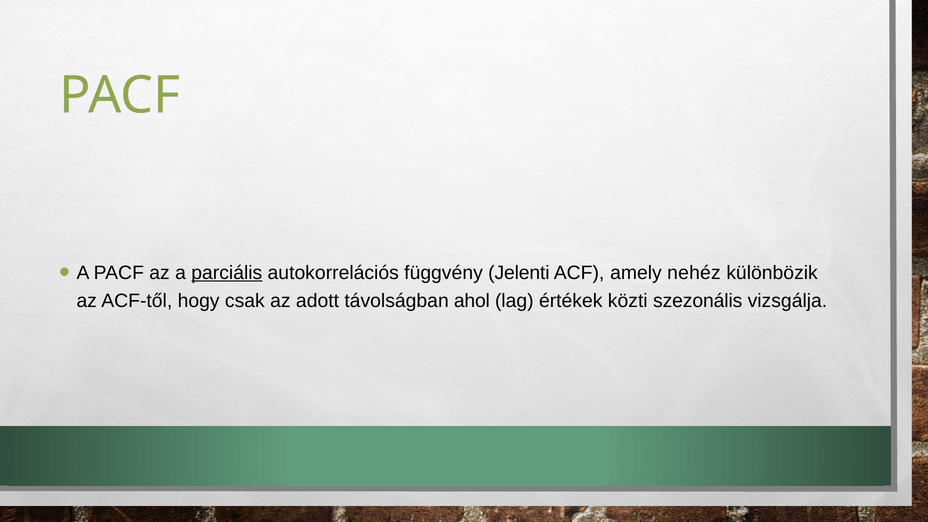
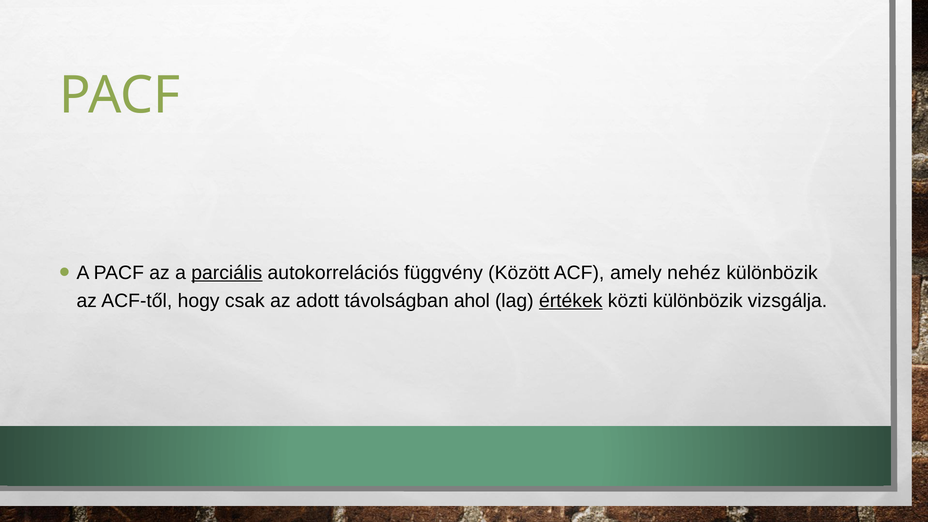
Jelenti: Jelenti -> Között (519, 273)
értékek underline: none -> present (571, 301)
közti szezonális: szezonális -> különbözik (698, 301)
